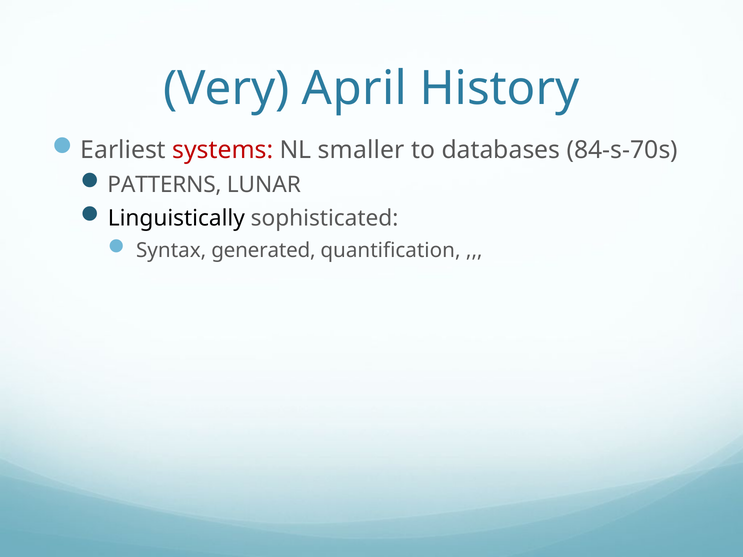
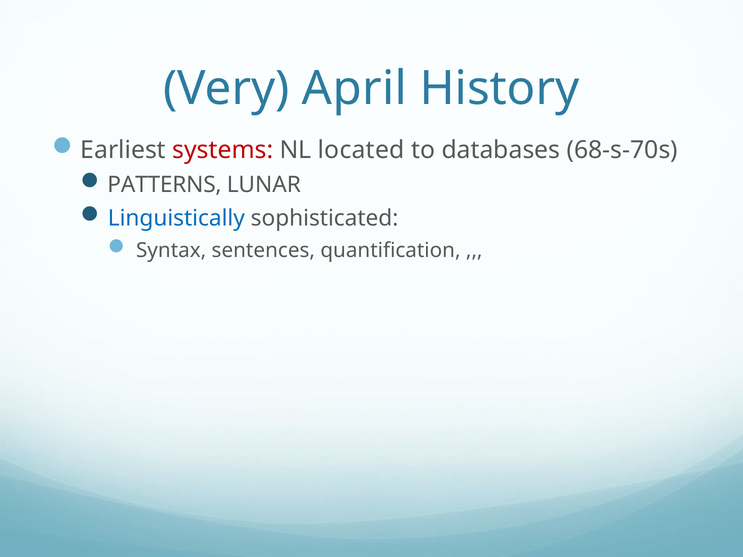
smaller: smaller -> located (361, 150)
84-s-70s: 84-s-70s -> 68-s-70s (622, 150)
Linguistically colour: black -> blue (176, 218)
generated: generated -> sentences (263, 250)
